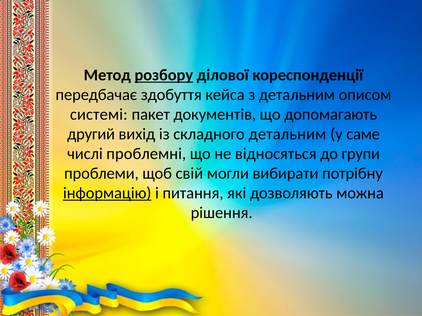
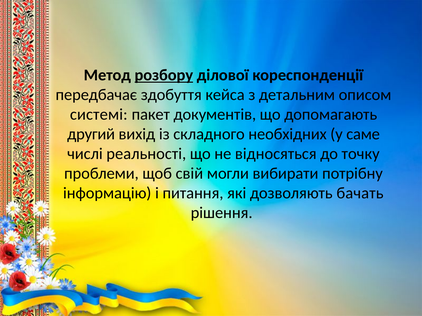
складного детальним: детальним -> необхідних (288, 134)
проблемні: проблемні -> реальності (146, 154)
групи: групи -> точку (361, 154)
інформацію underline: present -> none (107, 194)
можна: можна -> бачать (360, 194)
